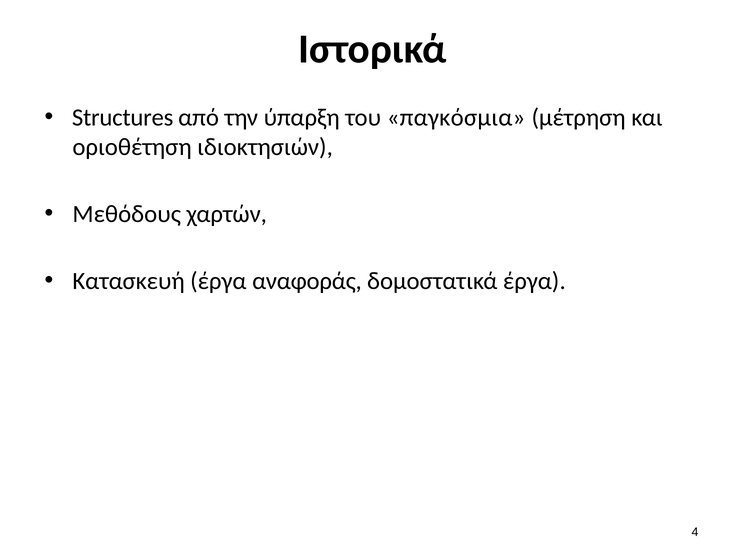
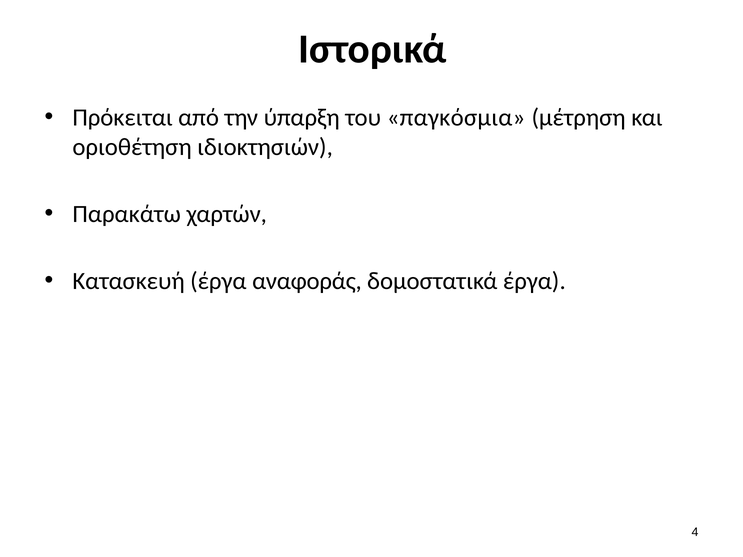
Structures: Structures -> Πρόκειται (123, 118)
Μεθόδους: Μεθόδους -> Παρακάτω (127, 214)
